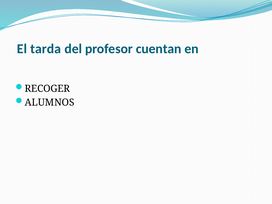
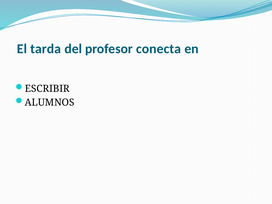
cuentan: cuentan -> conecta (159, 49)
RECOGER: RECOGER -> ESCRIBIR (47, 89)
